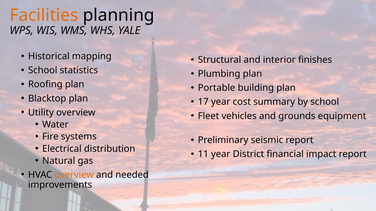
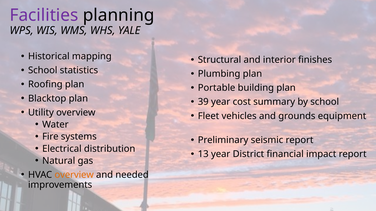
Facilities colour: orange -> purple (44, 15)
17: 17 -> 39 (203, 102)
11: 11 -> 13 (203, 154)
